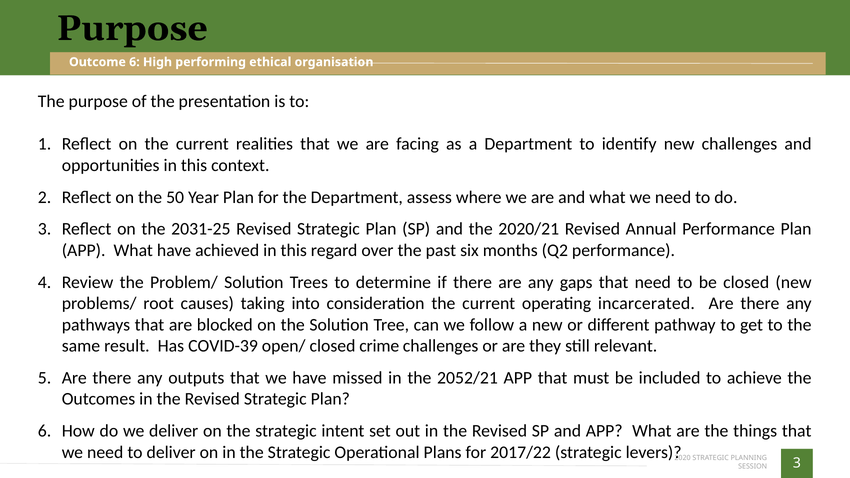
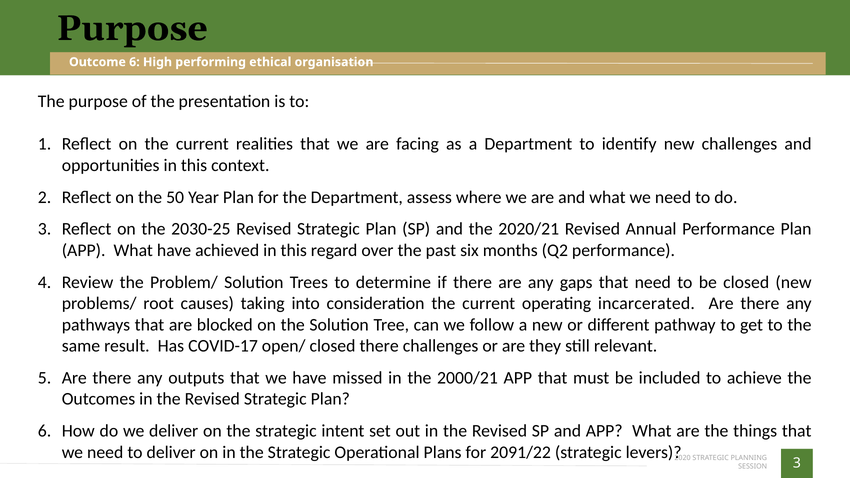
2031-25: 2031-25 -> 2030-25 (201, 229)
COVID-39: COVID-39 -> COVID-17 (223, 346)
closed crime: crime -> there (379, 346)
2052/21: 2052/21 -> 2000/21 (467, 378)
2017/22: 2017/22 -> 2091/22 (521, 452)
